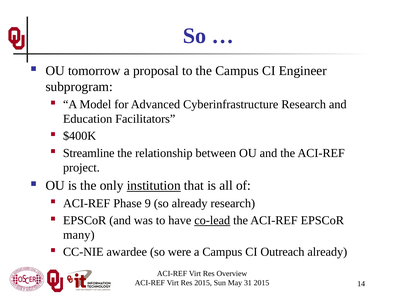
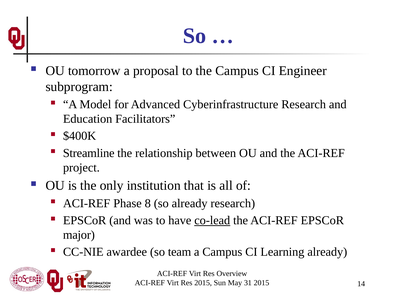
institution underline: present -> none (154, 186)
9: 9 -> 8 (148, 203)
many: many -> major (79, 235)
were: were -> team (180, 252)
Outreach: Outreach -> Learning (282, 252)
